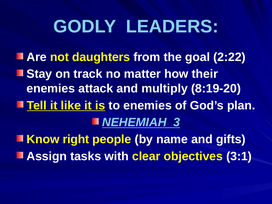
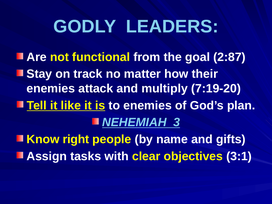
daughters: daughters -> functional (101, 57)
2:22: 2:22 -> 2:87 (229, 57)
8:19-20: 8:19-20 -> 7:19-20 (216, 89)
